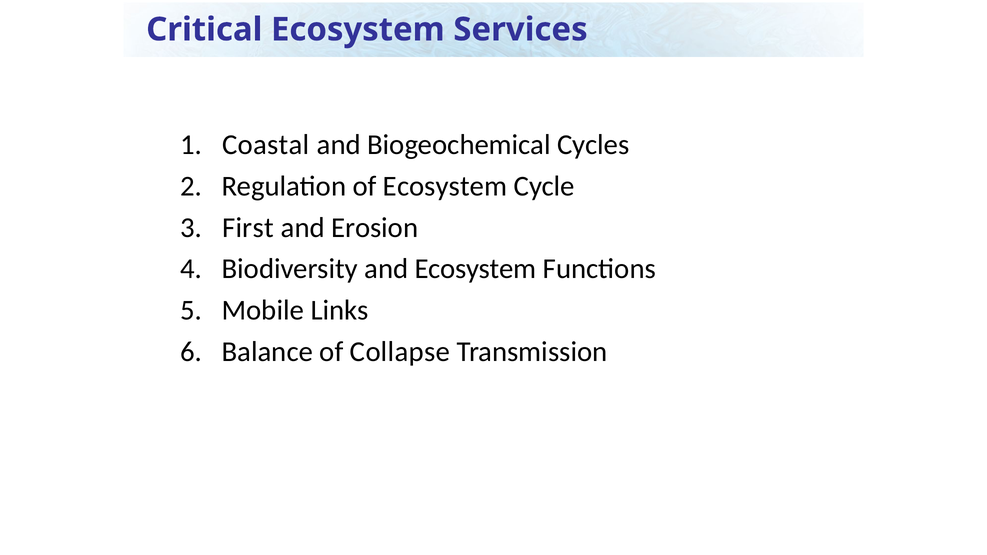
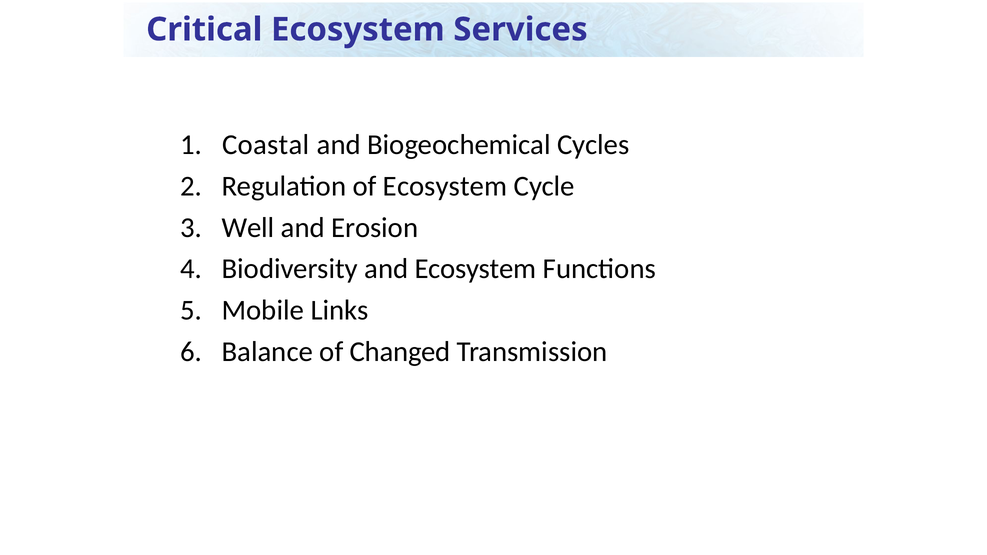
First: First -> Well (248, 228)
Collapse: Collapse -> Changed (400, 352)
